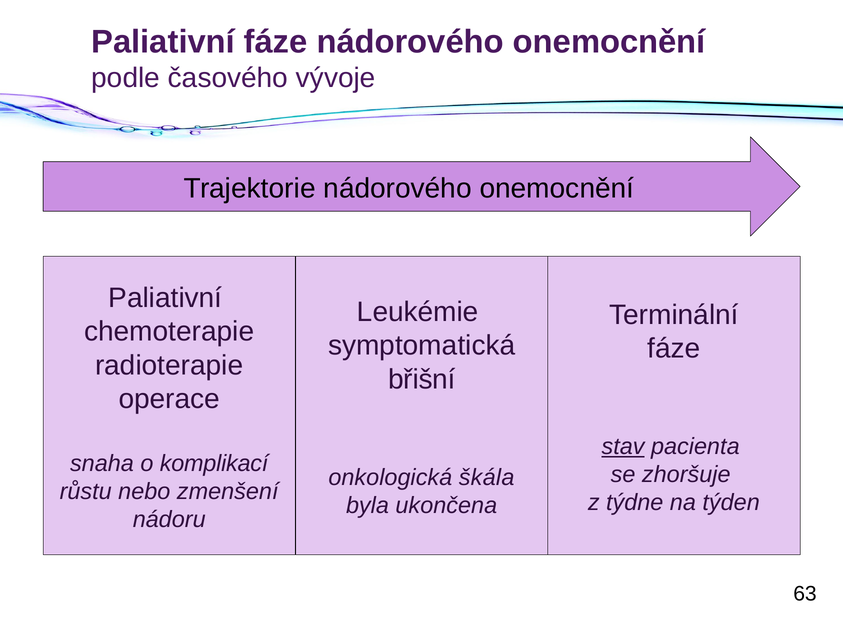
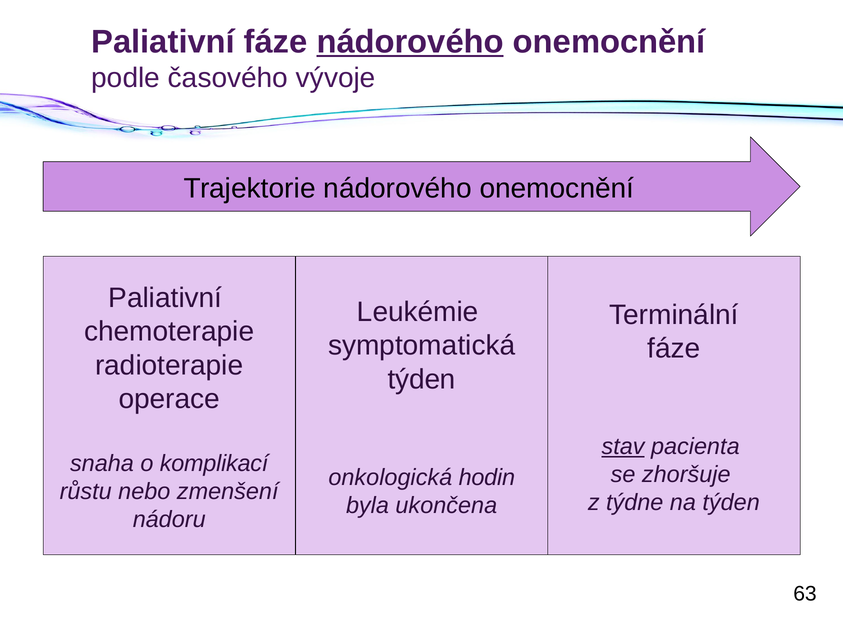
nádorového underline: none -> present (410, 42)
břišní: břišní -> týden (422, 379)
škála: škála -> hodin (487, 478)
